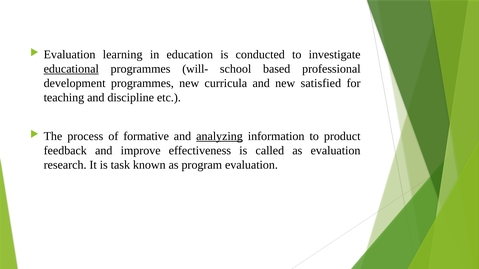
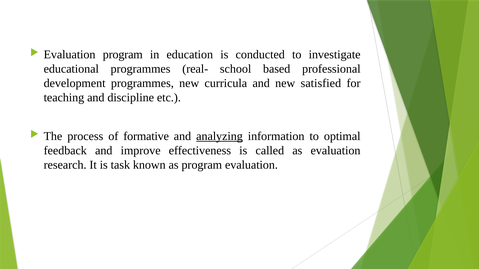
Evaluation learning: learning -> program (123, 55)
educational underline: present -> none (71, 69)
will-: will- -> real- (195, 69)
product: product -> optimal (342, 136)
